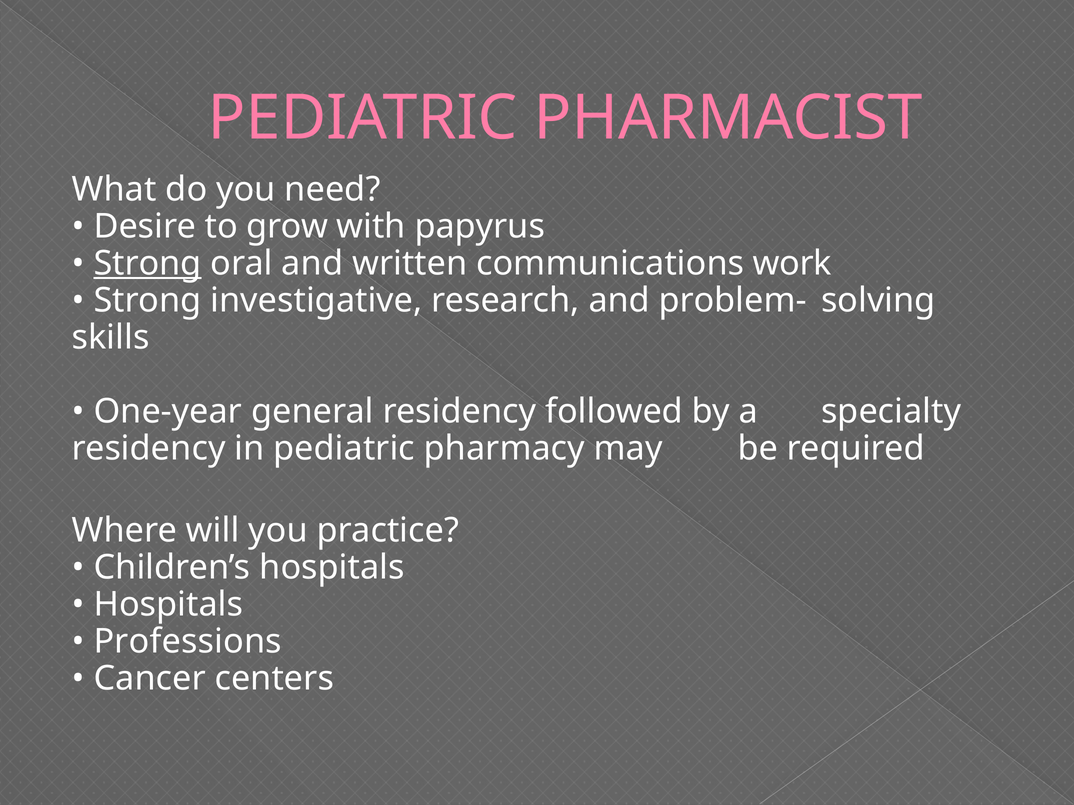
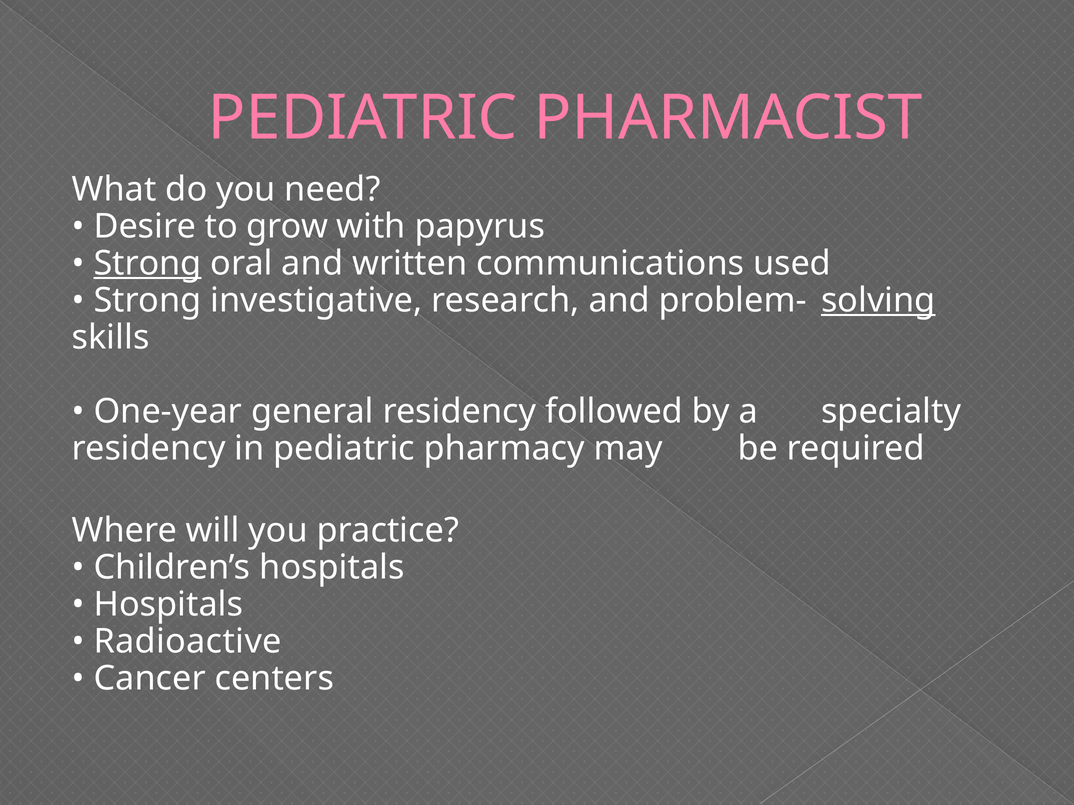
work: work -> used (792, 263)
solving underline: none -> present (878, 300)
Professions: Professions -> Radioactive (188, 642)
